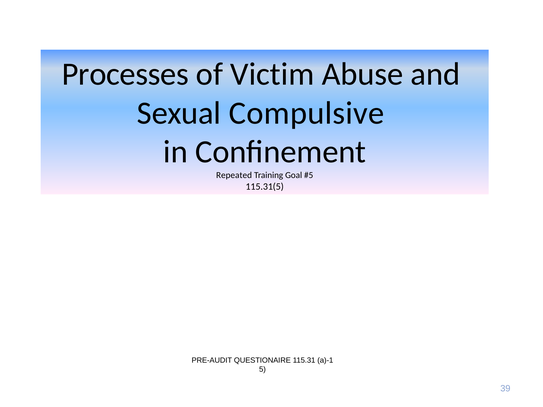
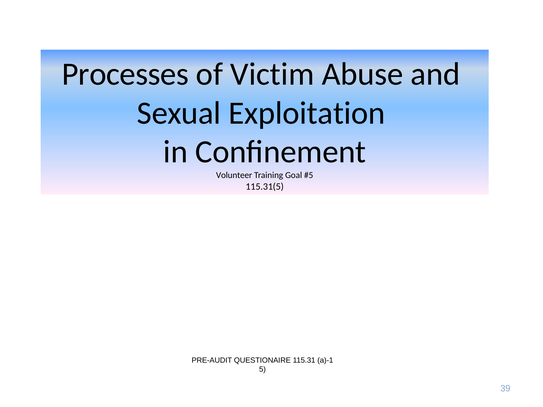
Compulsive: Compulsive -> Exploitation (307, 113)
Repeated: Repeated -> Volunteer (234, 175)
